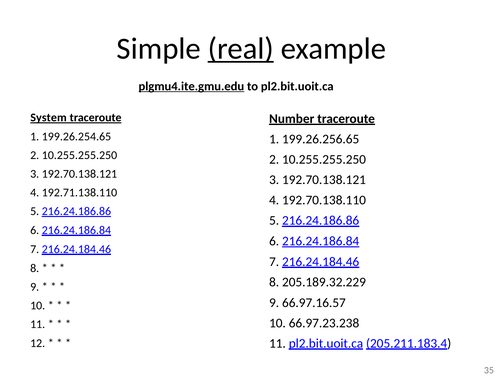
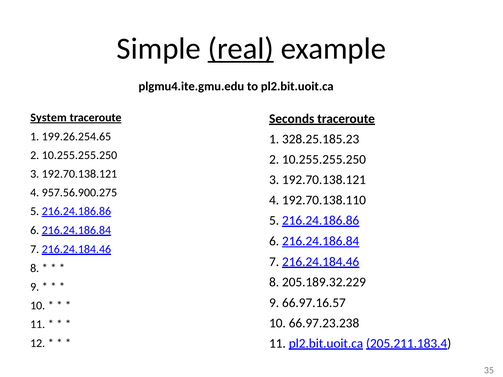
plgmu4.ite.gmu.edu underline: present -> none (191, 86)
Number: Number -> Seconds (292, 119)
199.26.256.65: 199.26.256.65 -> 328.25.185.23 (321, 139)
192.71.138.110: 192.71.138.110 -> 957.56.900.275 (79, 193)
